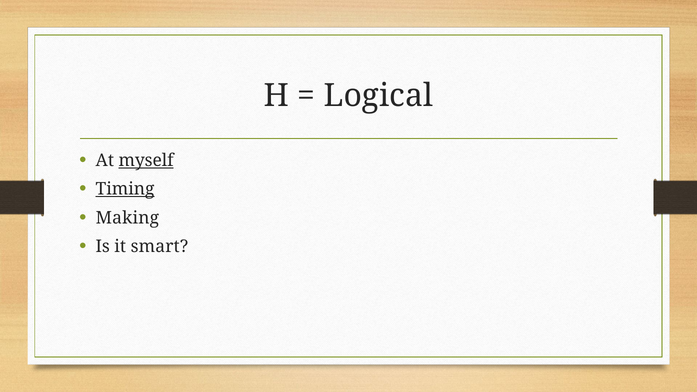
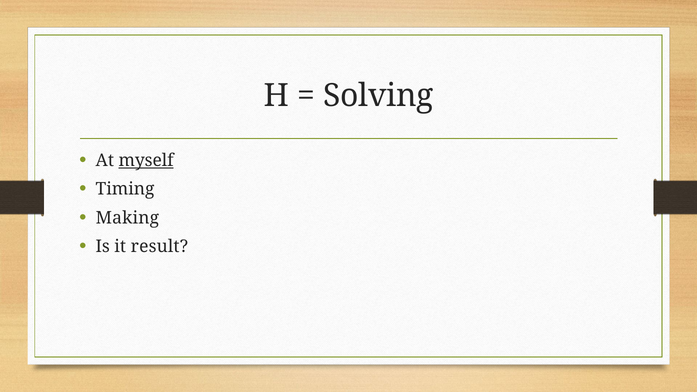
Logical: Logical -> Solving (378, 96)
Timing underline: present -> none (125, 189)
smart: smart -> result (159, 247)
